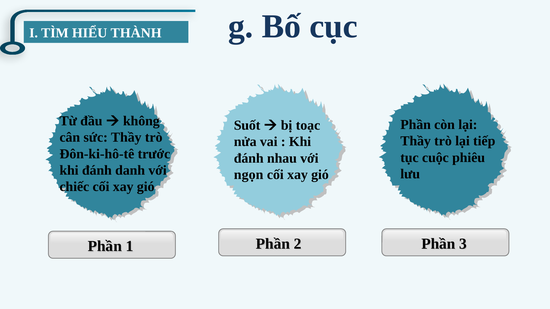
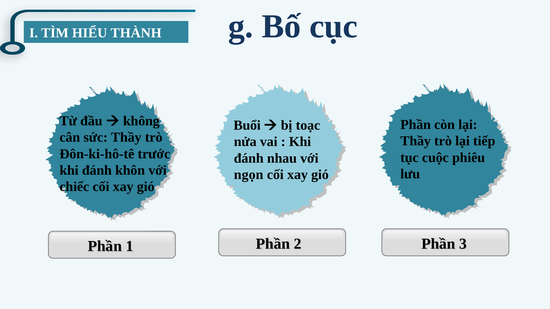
Suốt: Suốt -> Buổi (247, 125)
danh: danh -> khôn (130, 171)
